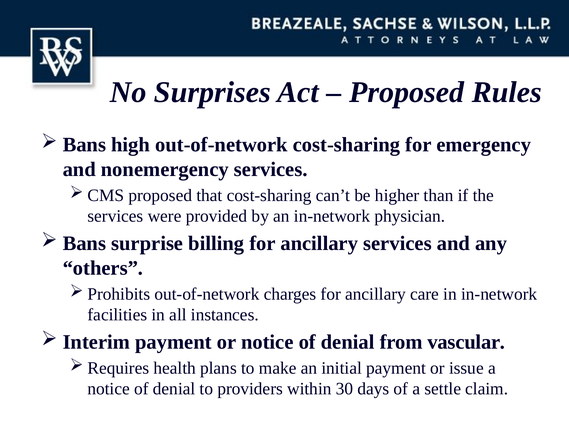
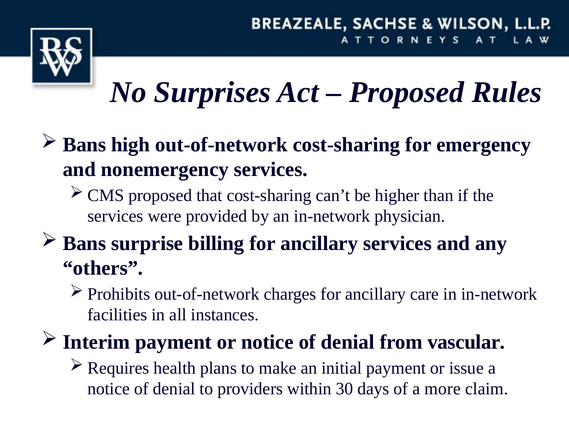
settle: settle -> more (443, 389)
